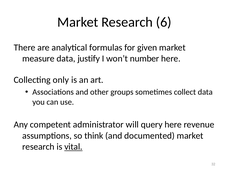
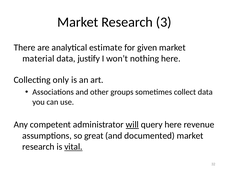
6: 6 -> 3 (164, 22)
formulas: formulas -> estimate (106, 47)
measure: measure -> material (38, 58)
number: number -> nothing (145, 58)
will underline: none -> present (132, 124)
think: think -> great (94, 135)
